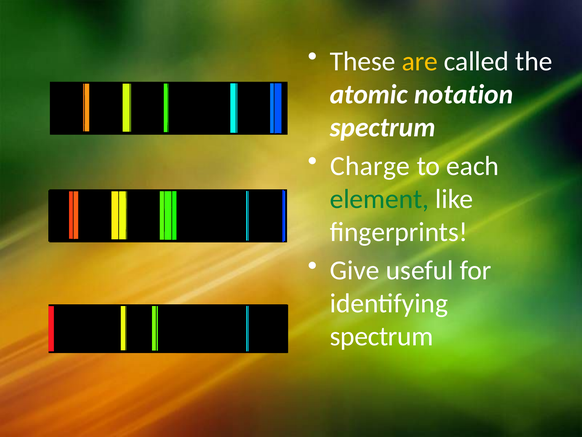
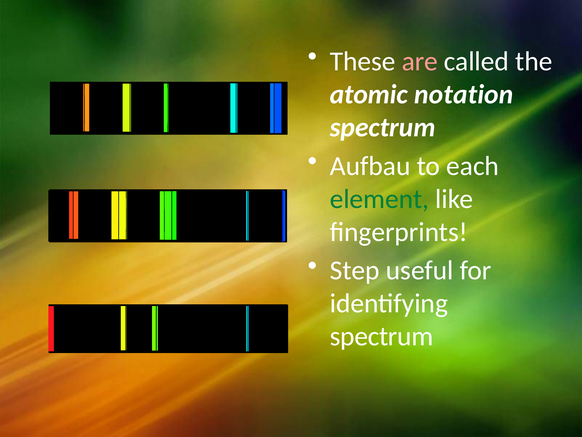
are colour: yellow -> pink (420, 61)
Charge: Charge -> Aufbau (370, 166)
Give: Give -> Step (355, 270)
